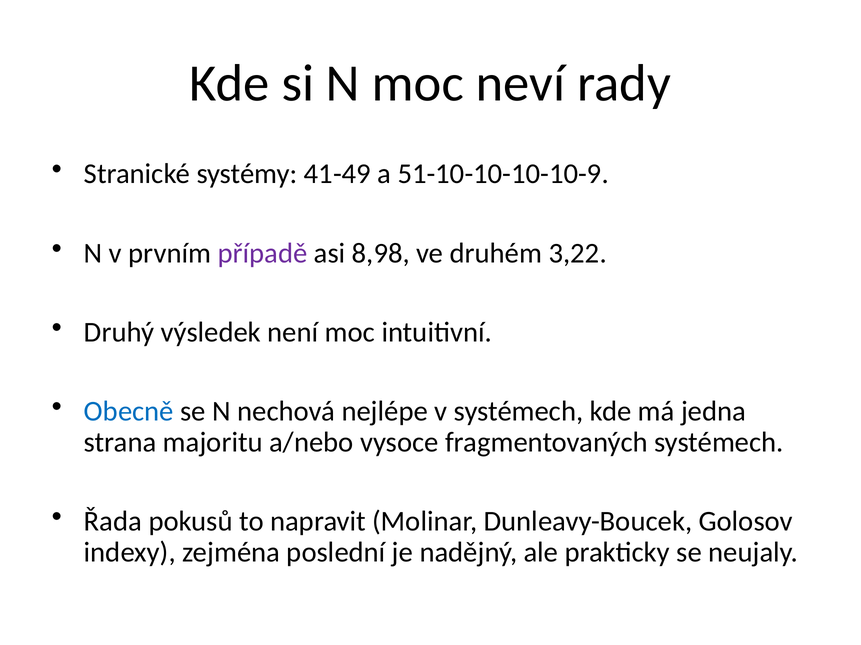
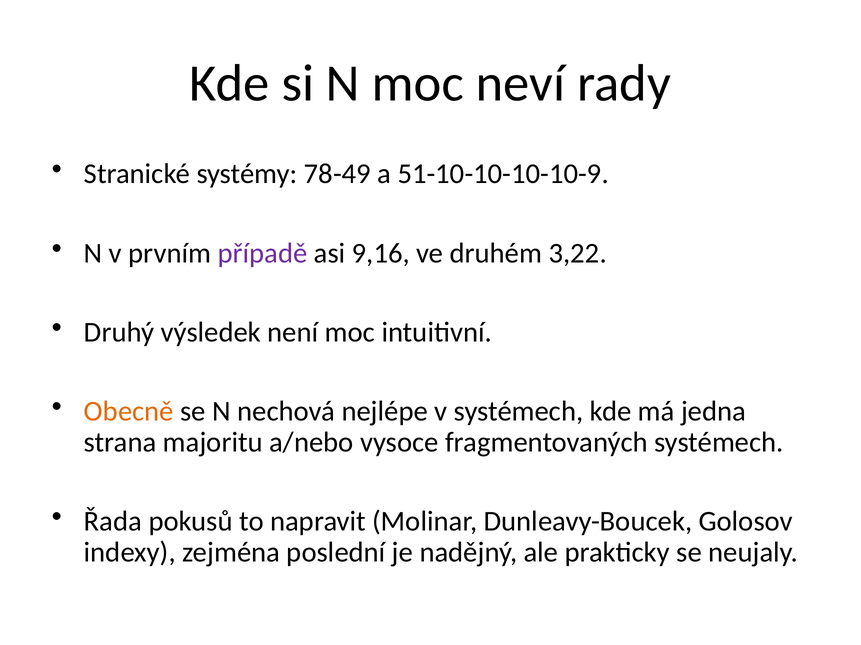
41-49: 41-49 -> 78-49 (337, 174)
8,98: 8,98 -> 9,16 (381, 253)
Obecně colour: blue -> orange (129, 412)
